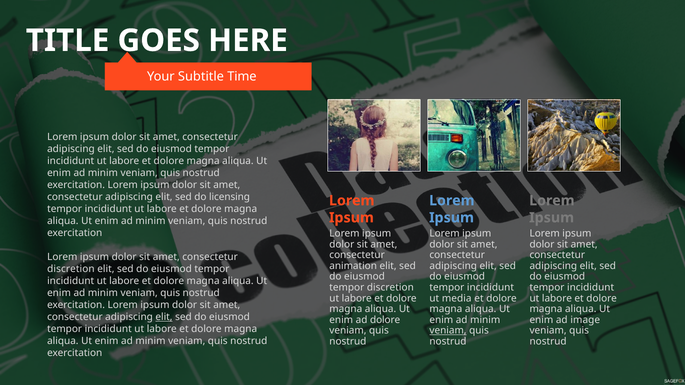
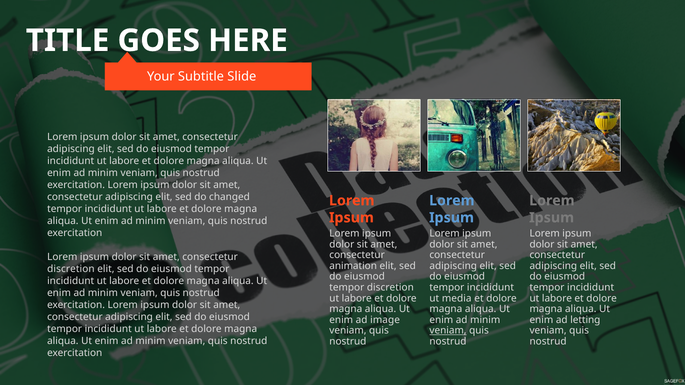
Time: Time -> Slide (242, 77)
licensing: licensing -> changed (229, 197)
elit underline: present -> none (164, 317)
ad dolore: dolore -> image (385, 320)
image: image -> letting (585, 320)
